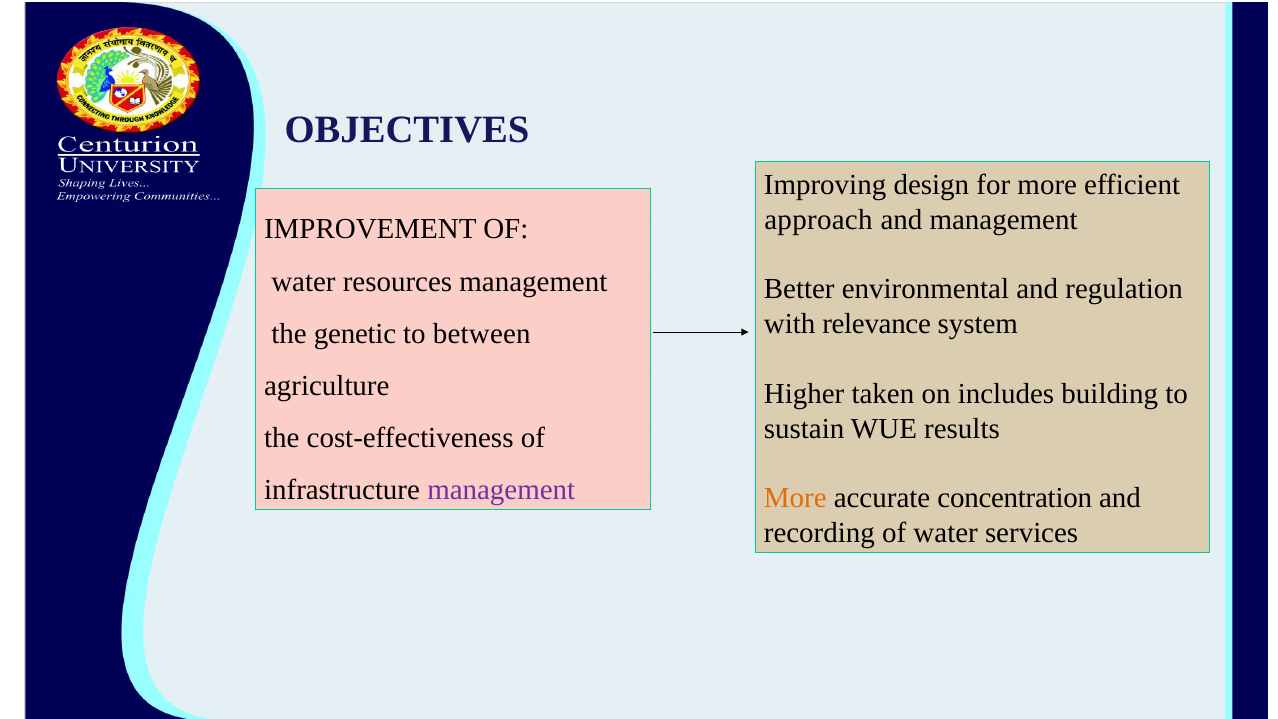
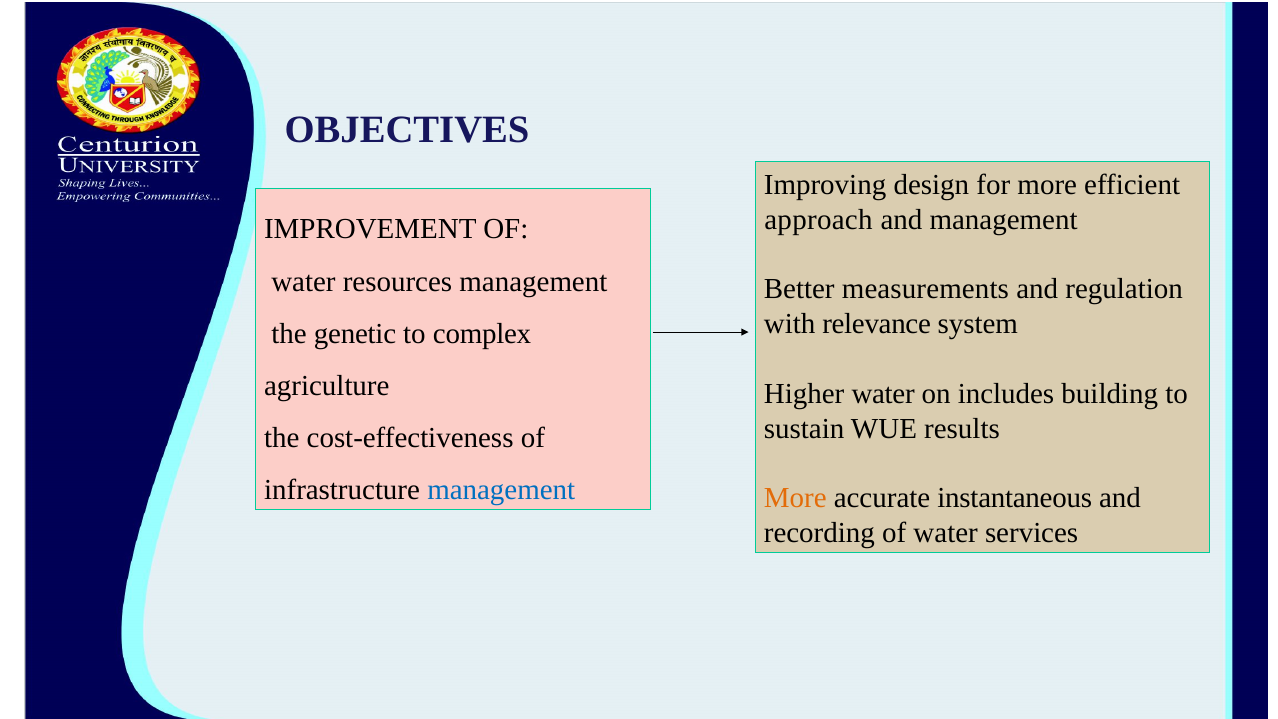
environmental: environmental -> measurements (925, 289)
between: between -> complex (482, 334)
Higher taken: taken -> water (883, 394)
management colour: purple -> blue (501, 490)
concentration: concentration -> instantaneous (1015, 498)
